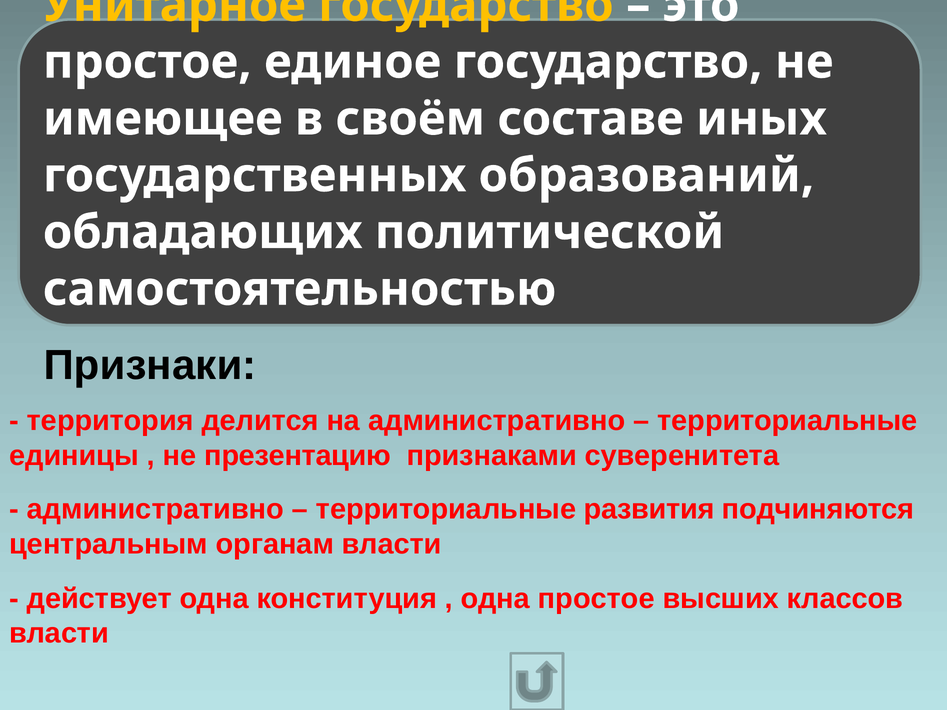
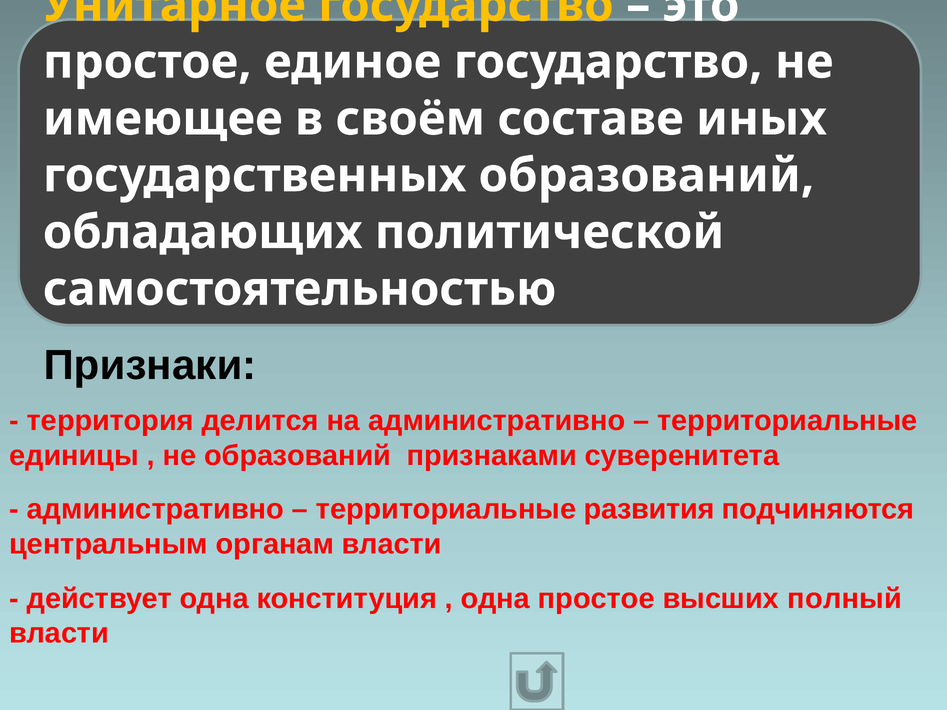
не презентацию: презентацию -> образований (298, 456)
классов: классов -> полный (845, 599)
